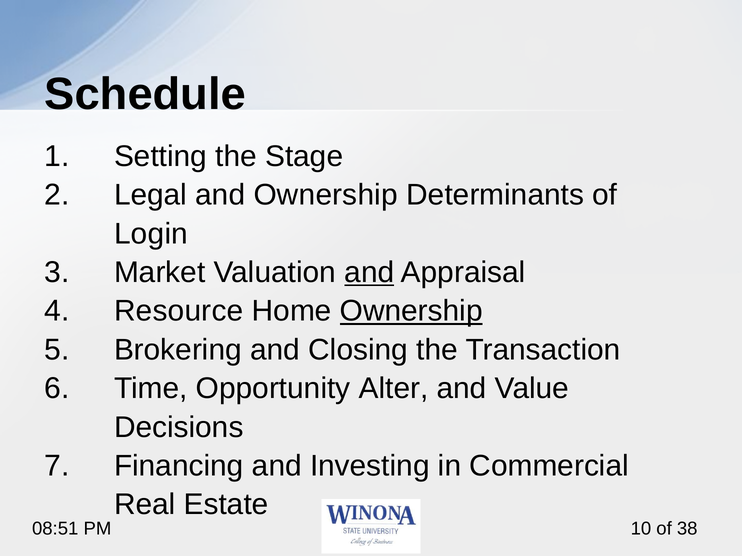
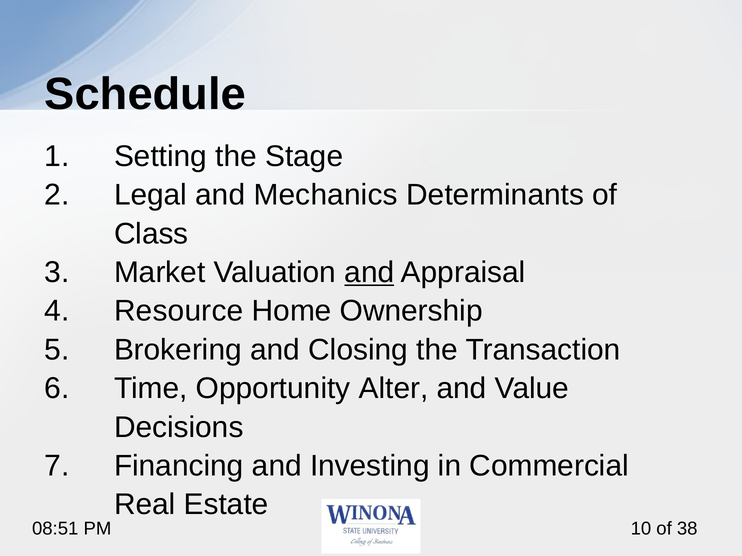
and Ownership: Ownership -> Mechanics (326, 195)
Login: Login -> Class (151, 234)
Ownership underline: present -> none (411, 311)
